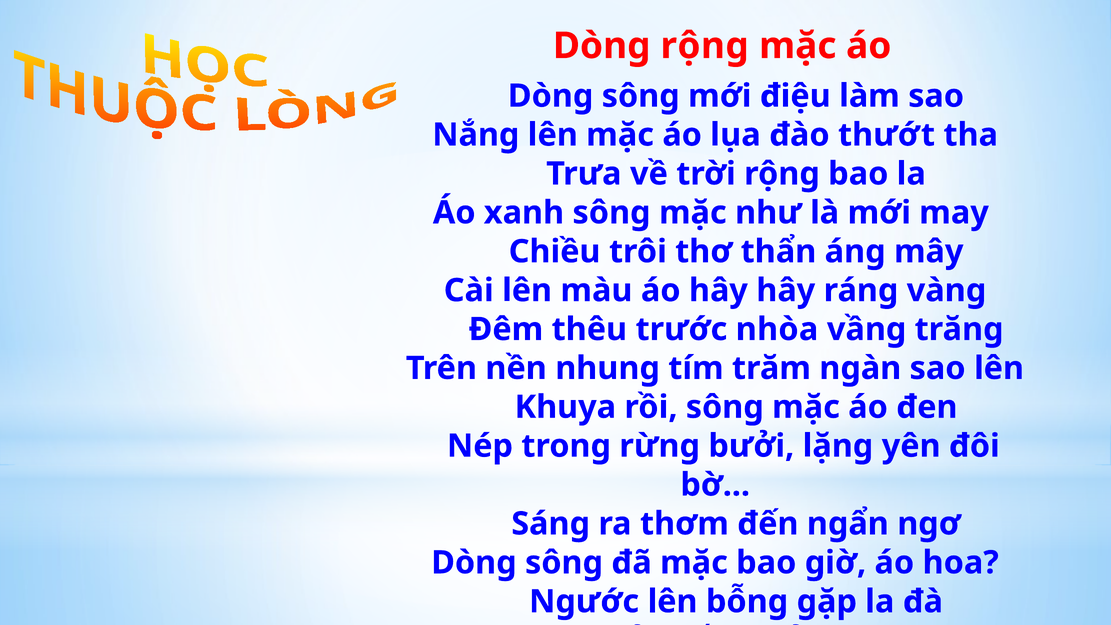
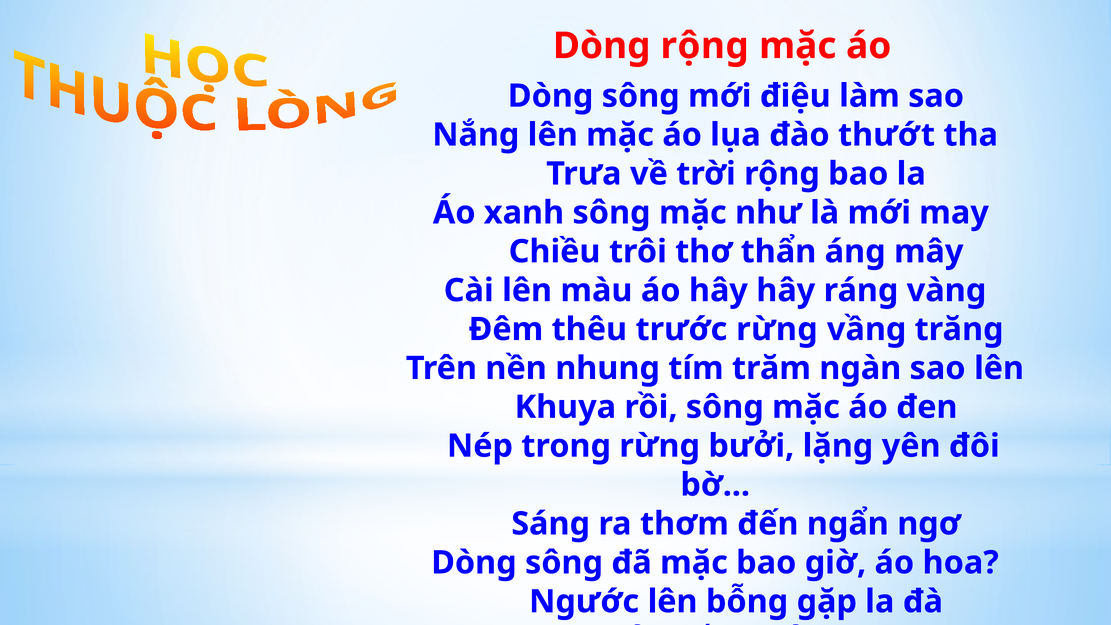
trước nhòa: nhòa -> rừng (777, 329)
